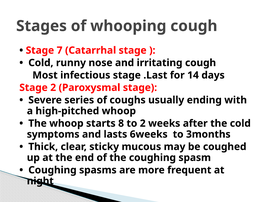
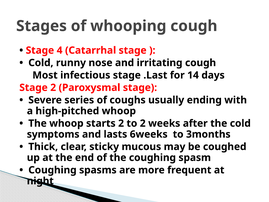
7: 7 -> 4 (60, 50)
starts 8: 8 -> 2 (121, 123)
